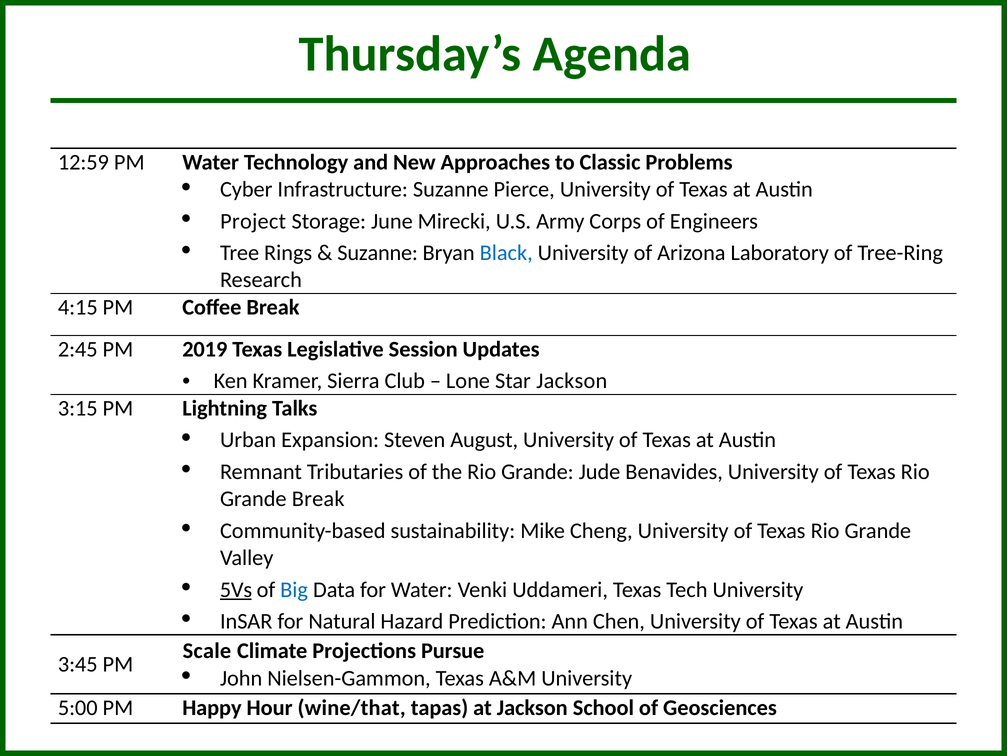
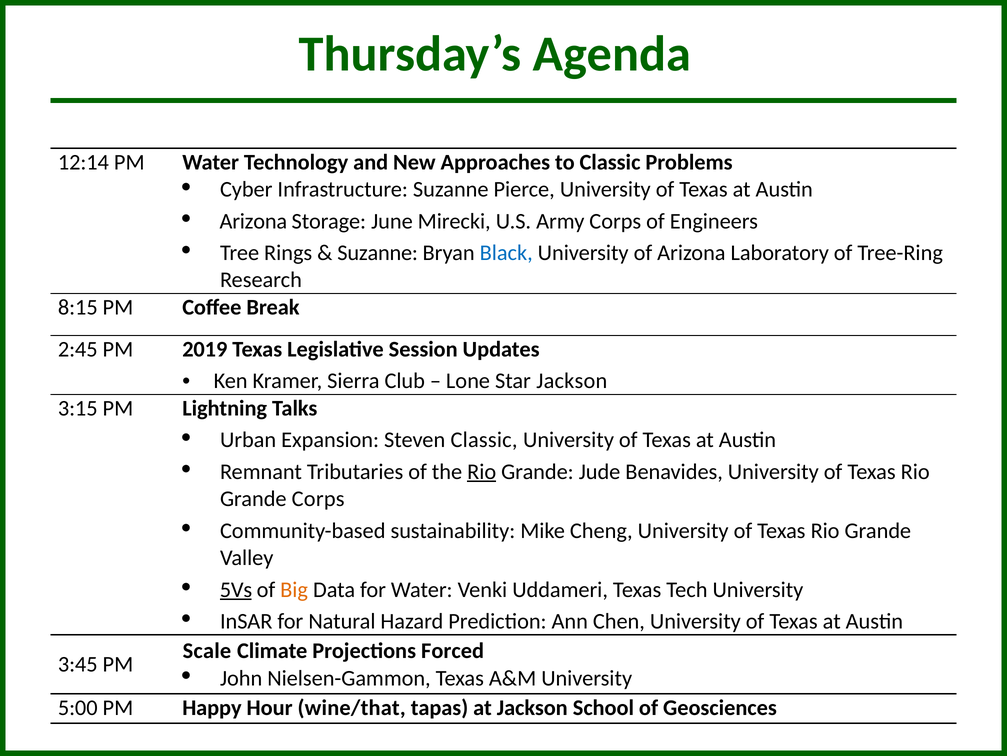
12:59: 12:59 -> 12:14 (83, 162)
Project: Project -> Arizona (253, 221)
4:15: 4:15 -> 8:15 (78, 307)
Steven August: August -> Classic (484, 440)
Rio underline: none -> present (482, 471)
Grande Break: Break -> Corps (318, 499)
Big colour: blue -> orange (294, 589)
Pursue: Pursue -> Forced (453, 650)
